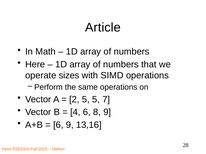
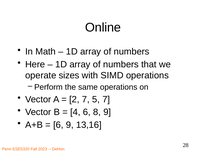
Article: Article -> Online (103, 27)
2 5: 5 -> 7 (86, 100)
